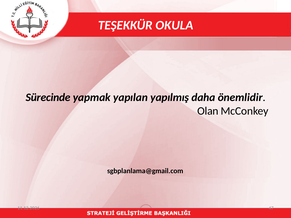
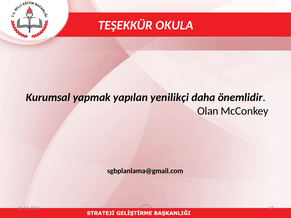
Sürecinde: Sürecinde -> Kurumsal (48, 98)
yapılmış: yapılmış -> yenilikçi (170, 98)
